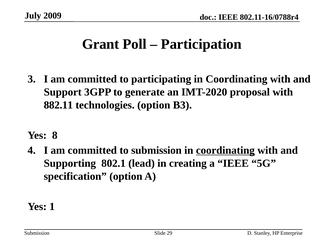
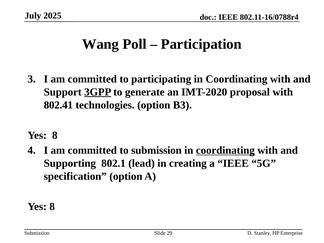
2009: 2009 -> 2025 (52, 16)
Grant: Grant -> Wang (101, 44)
3GPP underline: none -> present (98, 92)
882.11: 882.11 -> 802.41 (58, 105)
1: 1 -> 8 (52, 206)
